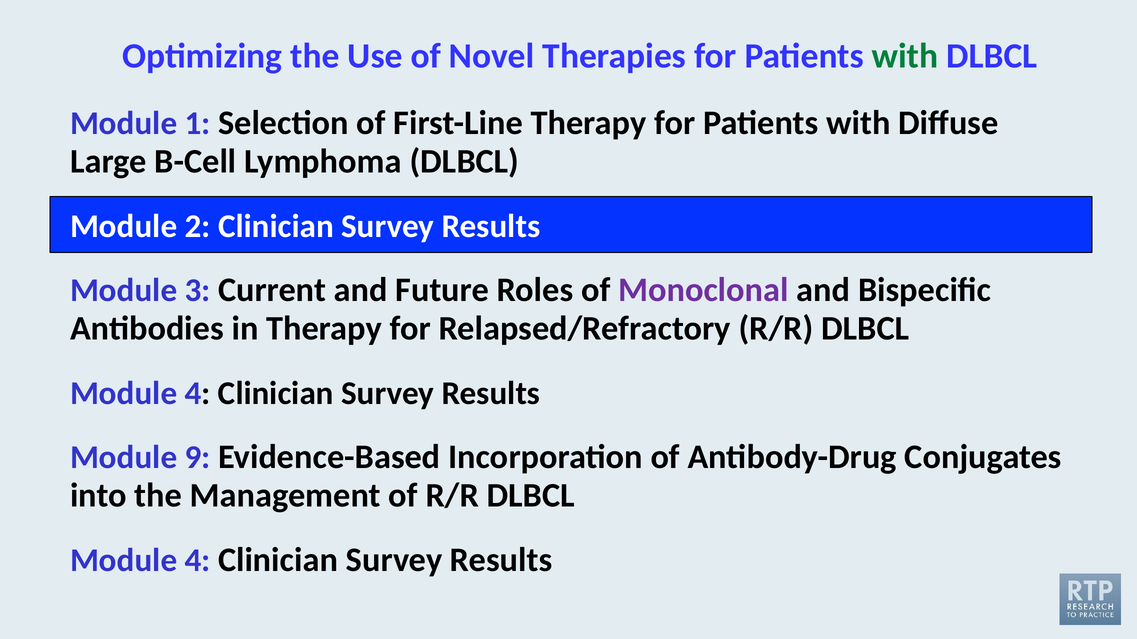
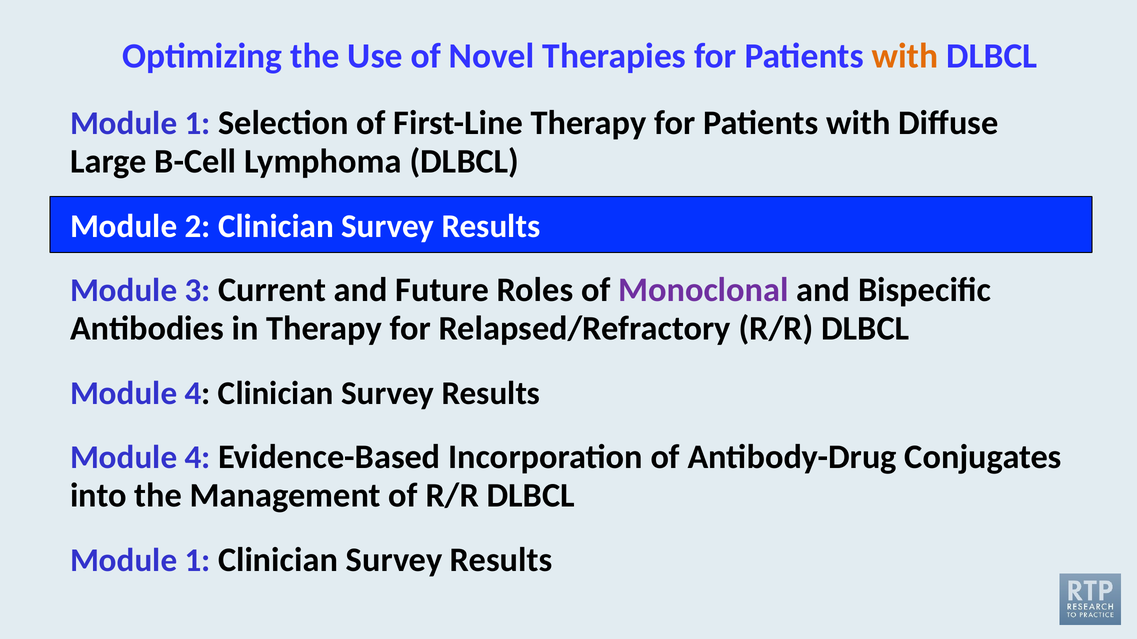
with colour: green -> orange (905, 56)
9: 9 -> 4 (198, 458)
4: 4 -> 1 (198, 561)
